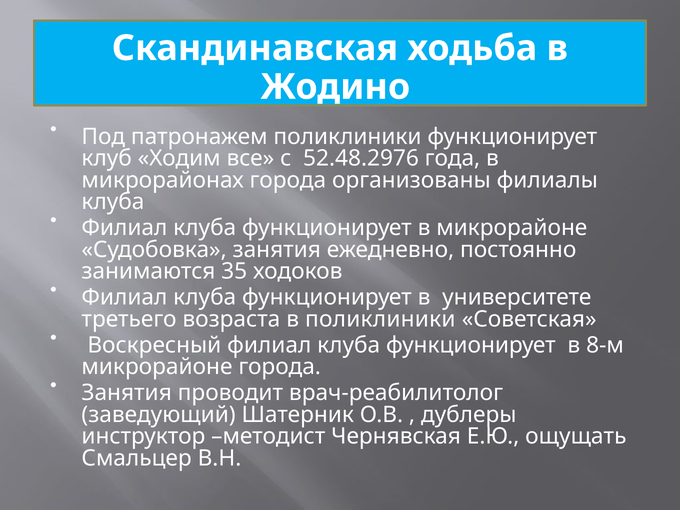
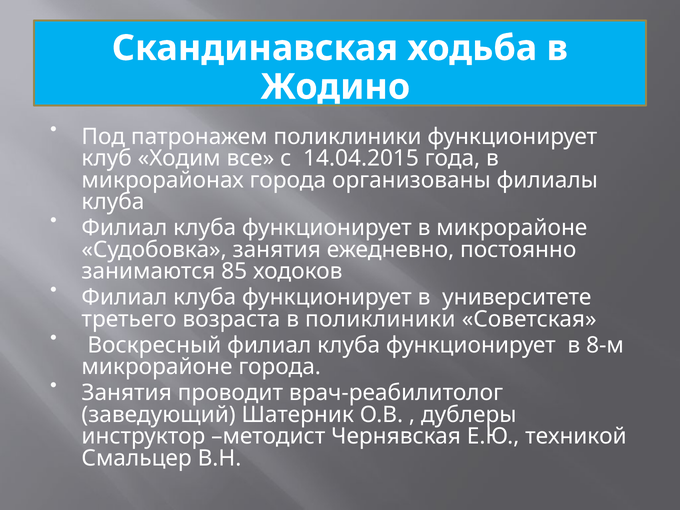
52.48.2976: 52.48.2976 -> 14.04.2015 (361, 158)
35: 35 -> 85 (234, 271)
ощущать: ощущать -> техникой (576, 436)
